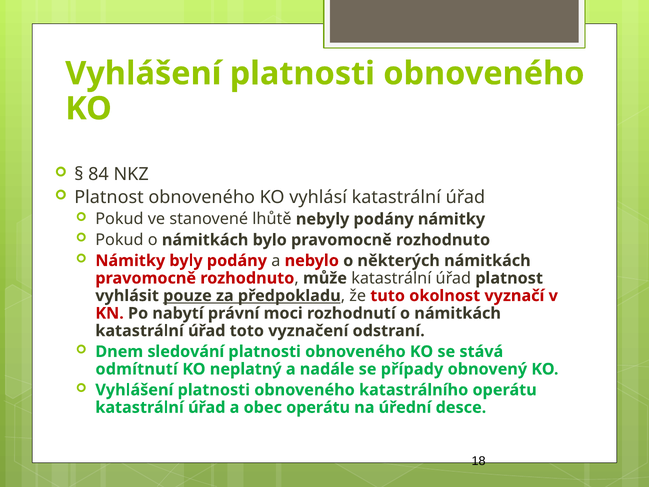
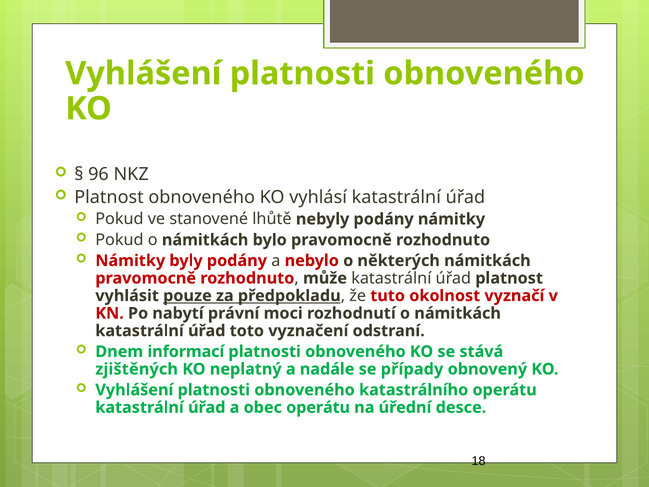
84: 84 -> 96 (99, 174)
sledování: sledování -> informací (186, 351)
odmítnutí: odmítnutí -> zjištěných (137, 369)
